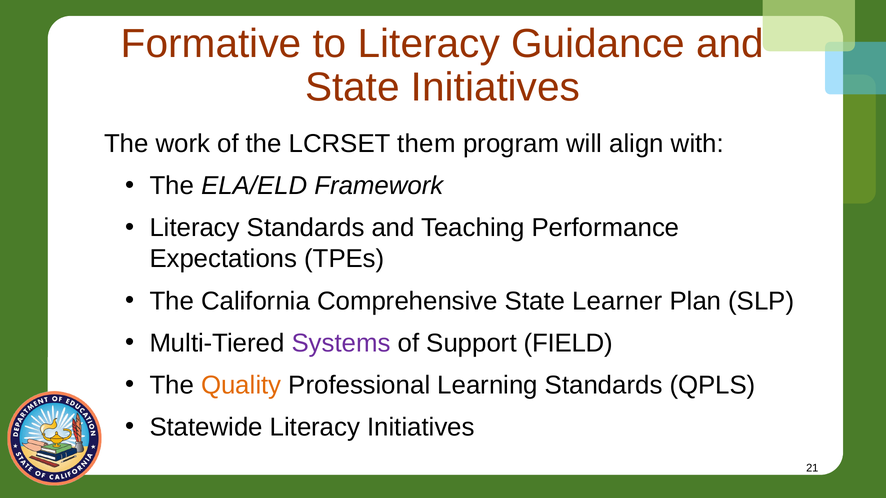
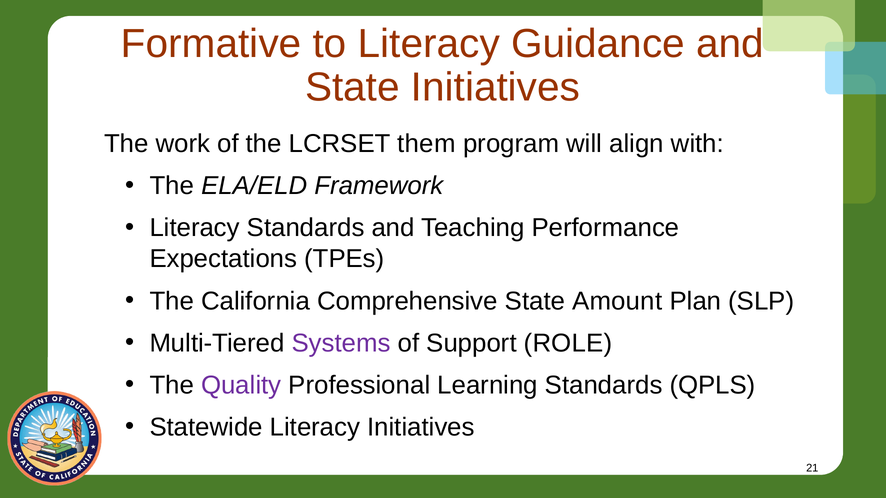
Learner: Learner -> Amount (617, 301)
FIELD: FIELD -> ROLE (568, 343)
Quality colour: orange -> purple (241, 385)
